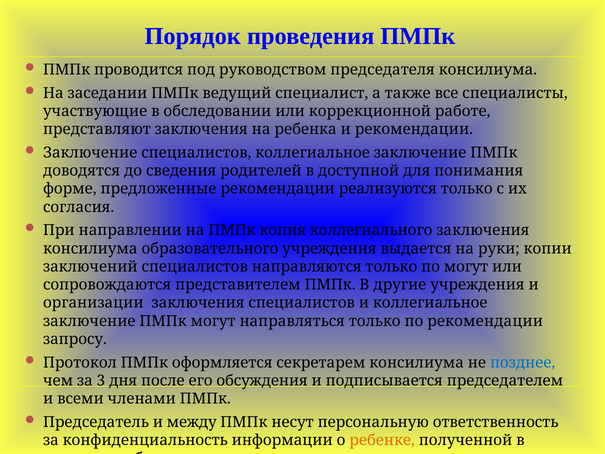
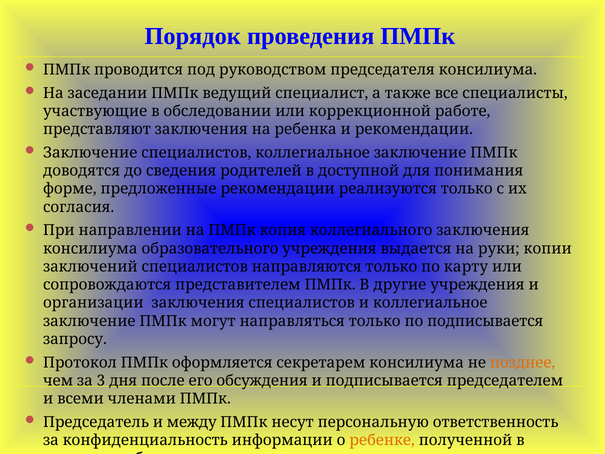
по могут: могут -> карту (466, 267)
по рекомендации: рекомендации -> подписывается (485, 321)
позднее colour: blue -> orange (523, 362)
